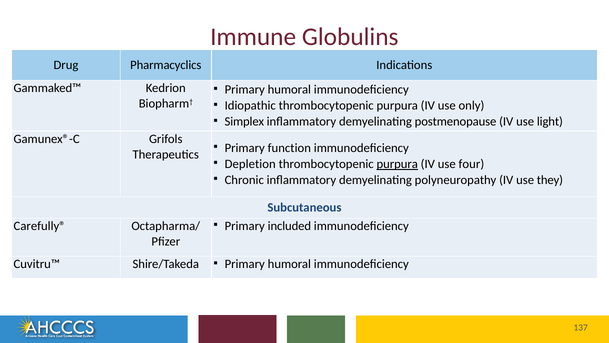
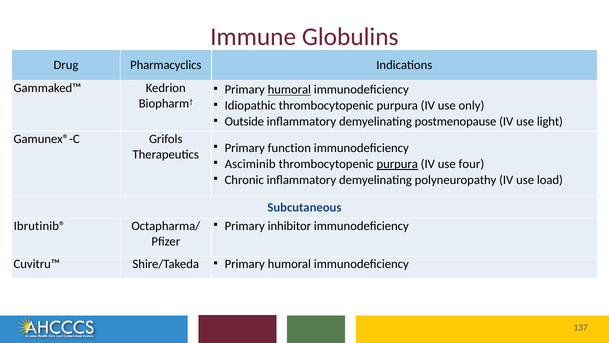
humoral underline: none -> present (289, 90)
Simplex: Simplex -> Outside (244, 122)
Depletion: Depletion -> Asciminib (250, 164)
they: they -> load (550, 180)
Carefully®: Carefully® -> Ibrutinib® (40, 226)
included: included -> inhibitor (289, 226)
